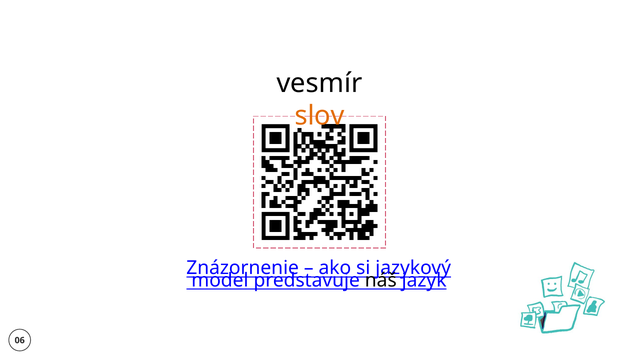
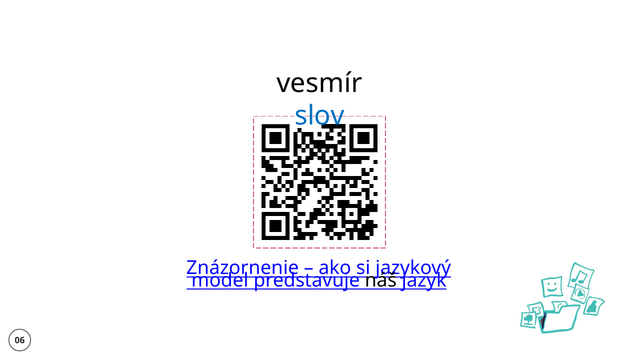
slov colour: orange -> blue (320, 116)
